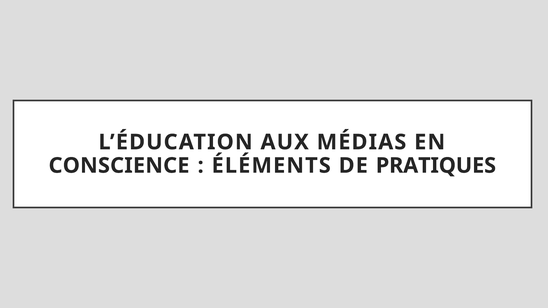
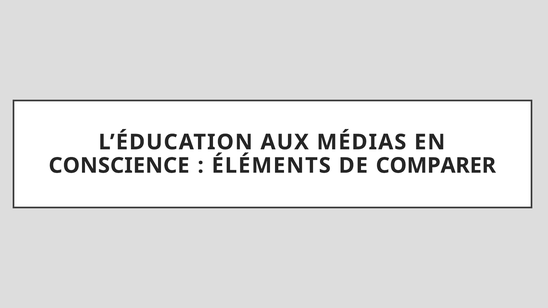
PRATIQUES: PRATIQUES -> COMPARER (436, 166)
